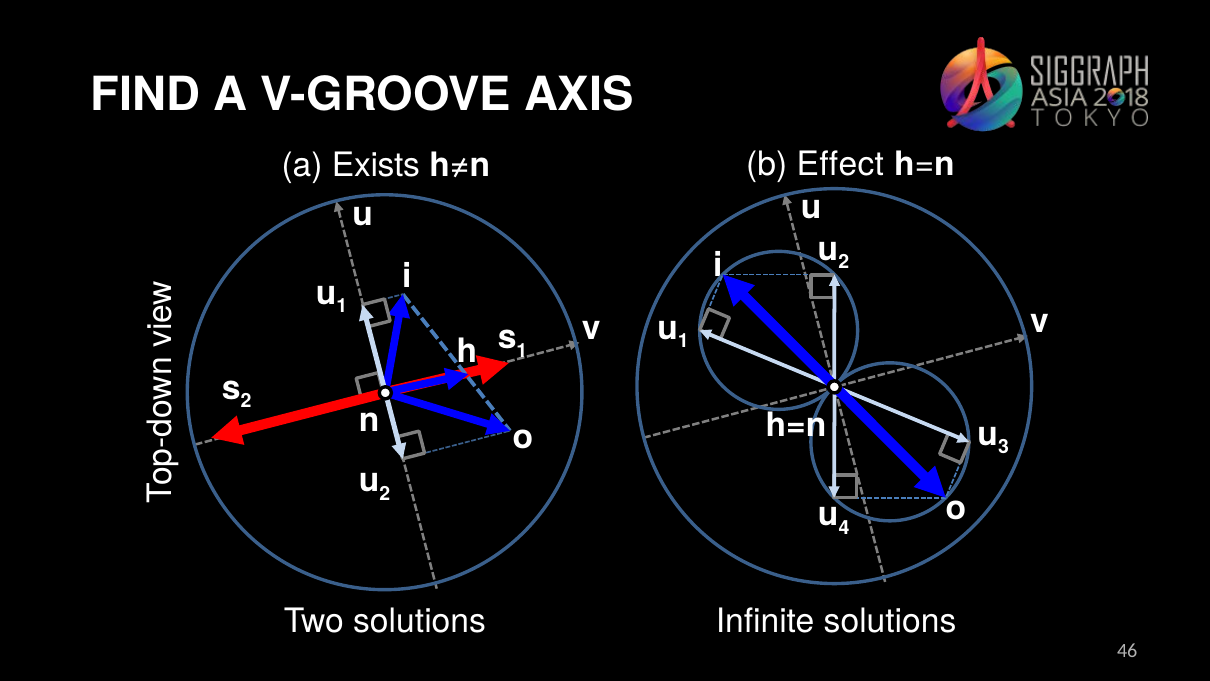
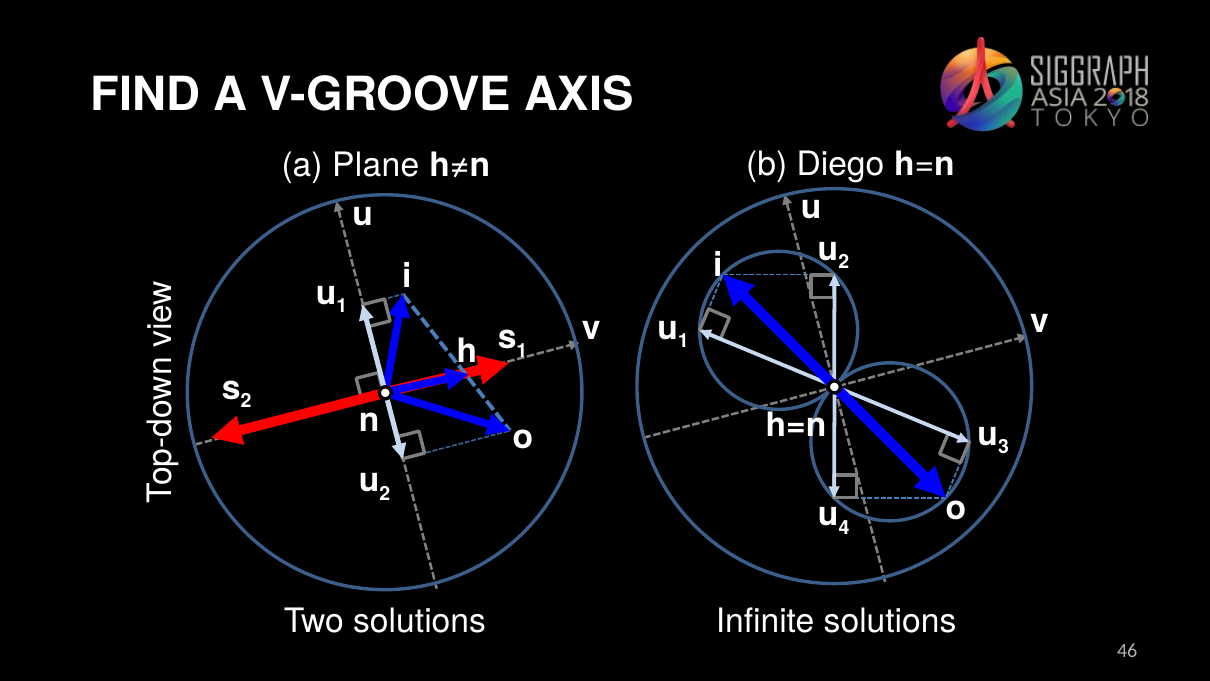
Effect: Effect -> Diego (840, 165)
Exists: Exists -> Plane (376, 165)
